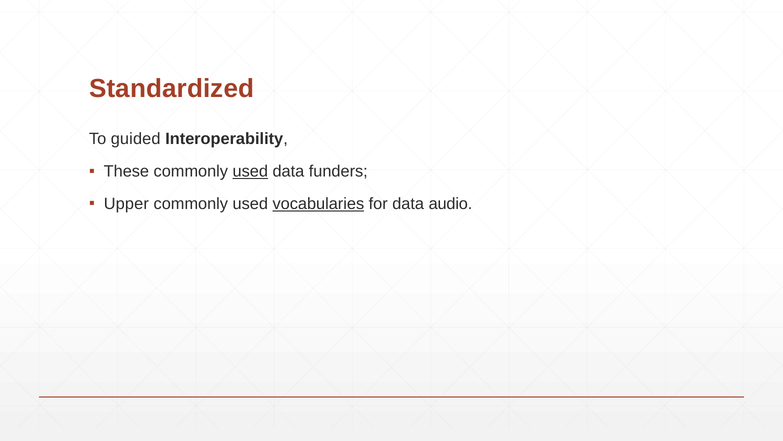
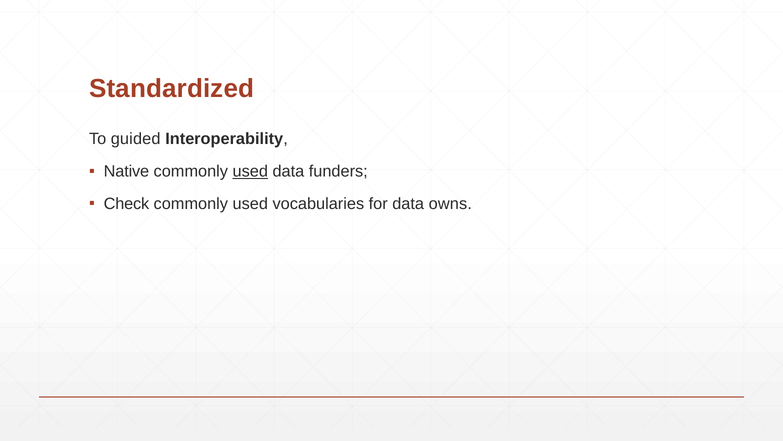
These: These -> Native (126, 171)
Upper: Upper -> Check (126, 203)
vocabularies underline: present -> none (318, 203)
audio: audio -> owns (450, 203)
